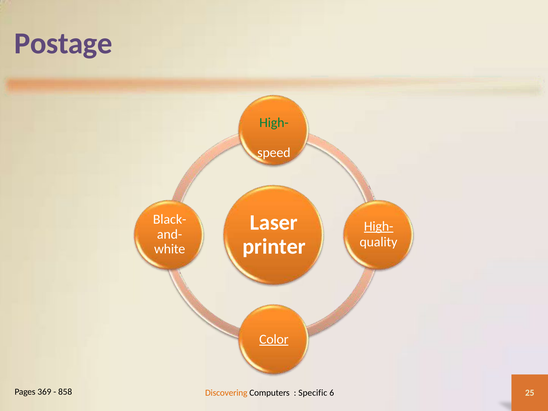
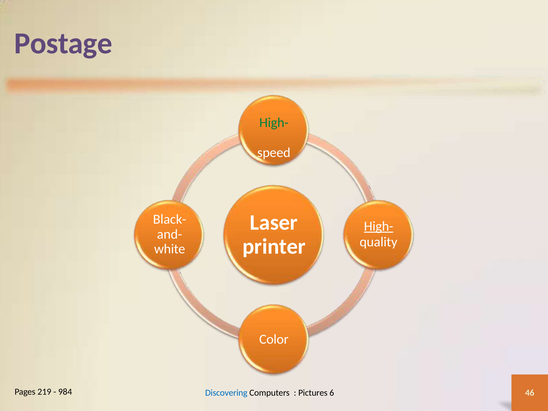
Color underline: present -> none (274, 339)
369: 369 -> 219 (44, 392)
858: 858 -> 984 (65, 392)
Discovering colour: orange -> blue (226, 393)
Specific: Specific -> Pictures (313, 393)
25: 25 -> 46 (530, 393)
